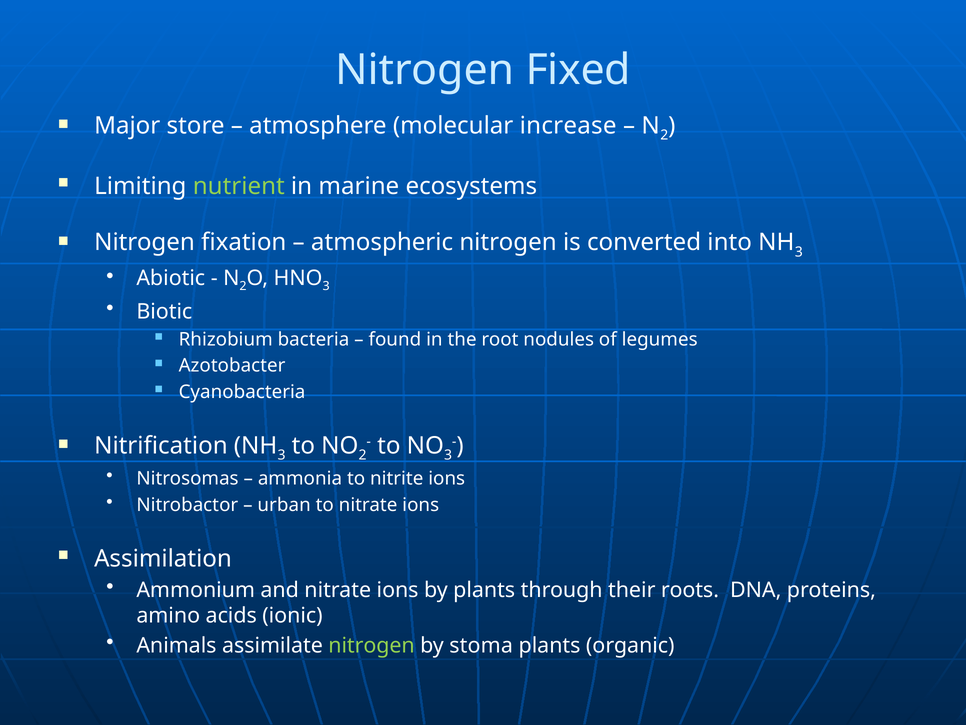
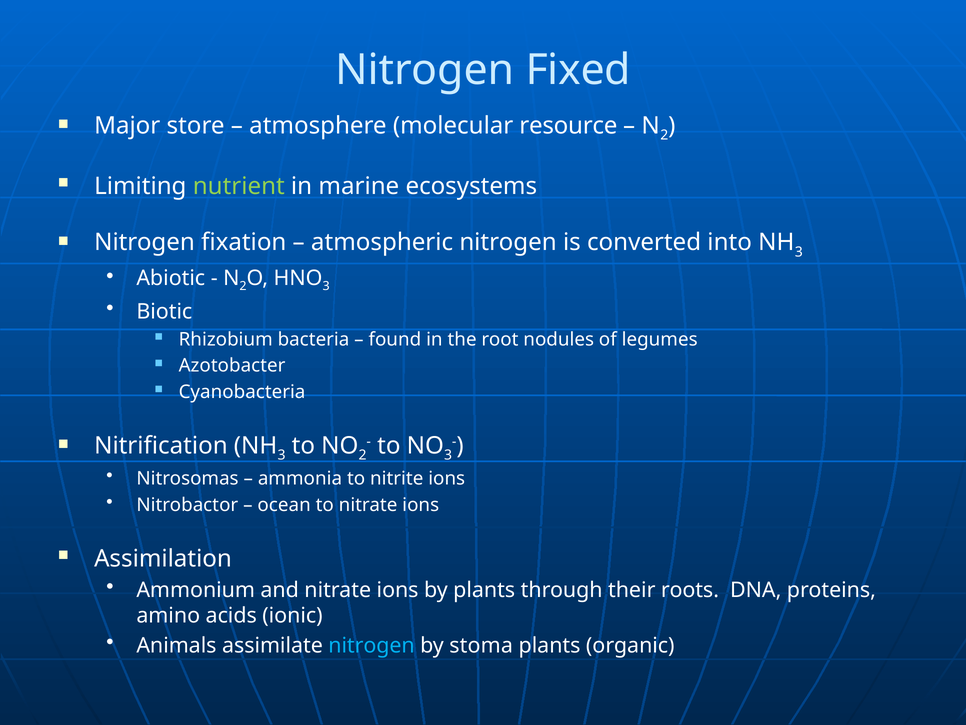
increase: increase -> resource (568, 126)
urban: urban -> ocean (284, 505)
nitrogen colour: light green -> light blue (372, 645)
